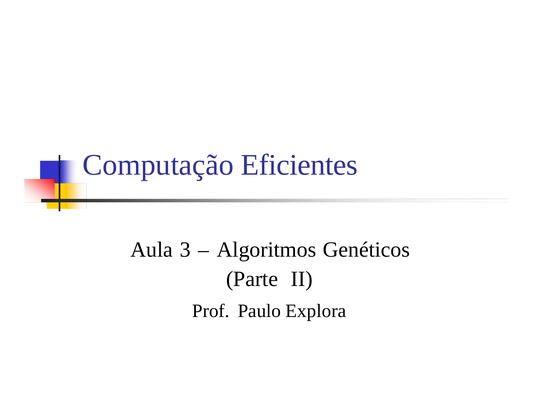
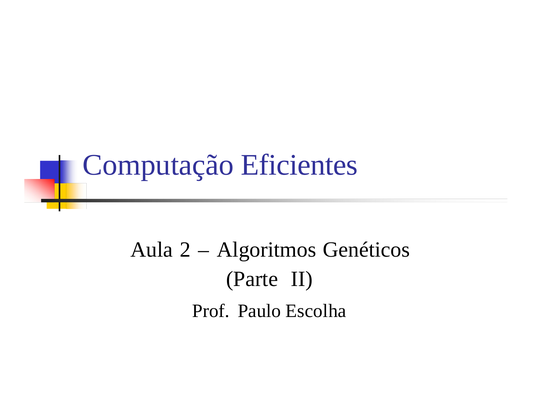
3: 3 -> 2 (185, 250)
Explora: Explora -> Escolha (316, 311)
